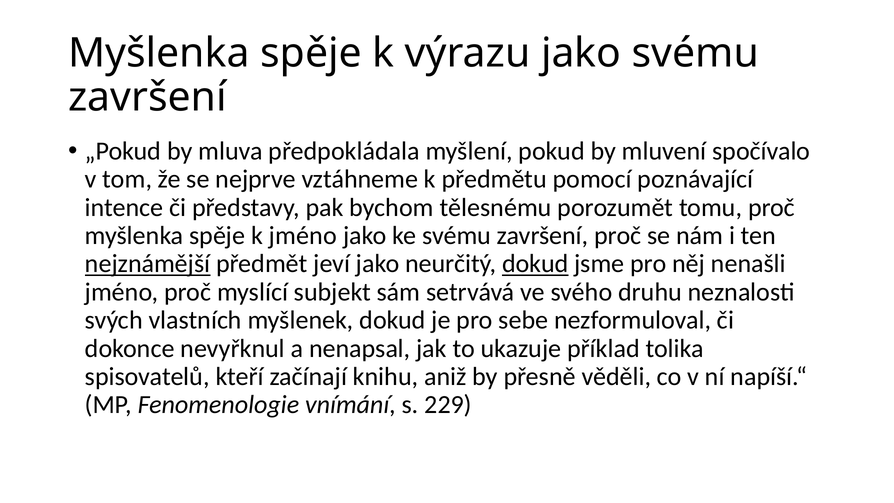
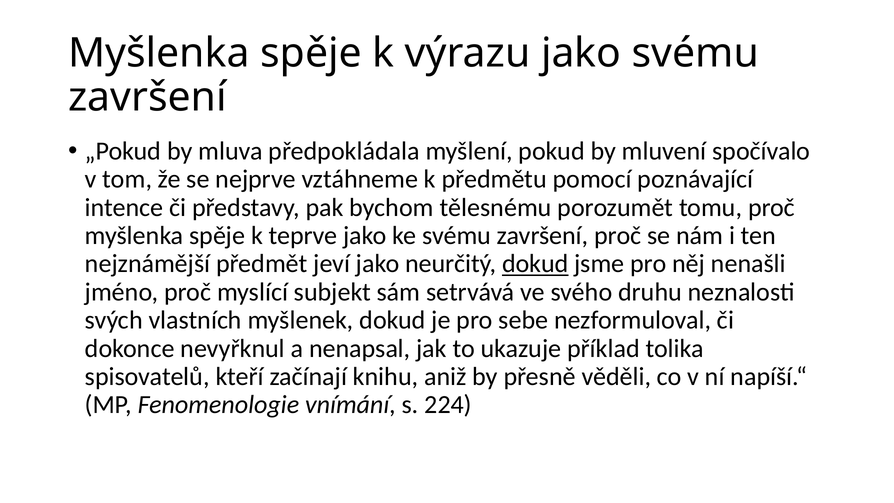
k jméno: jméno -> teprve (303, 236)
nejznámější underline: present -> none (148, 264)
229: 229 -> 224 (448, 405)
